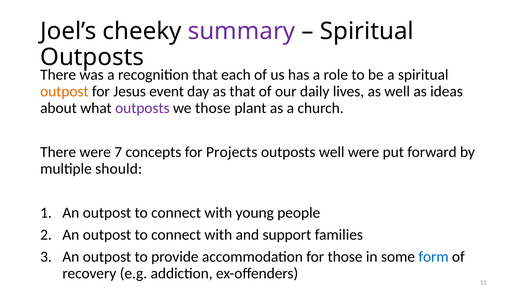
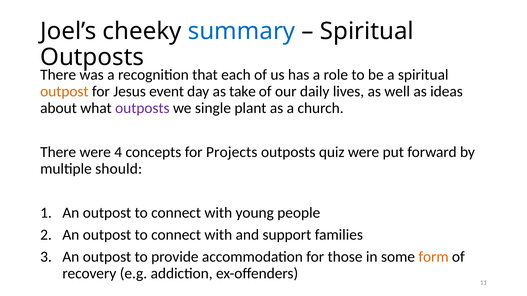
summary colour: purple -> blue (242, 31)
as that: that -> take (242, 92)
we those: those -> single (213, 108)
7: 7 -> 4 (118, 152)
outposts well: well -> quiz (332, 152)
form colour: blue -> orange (434, 257)
